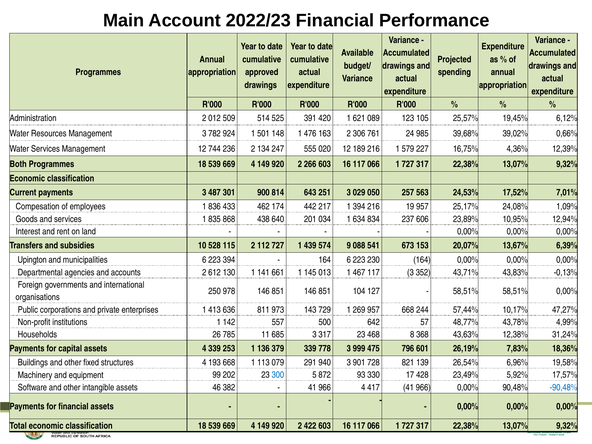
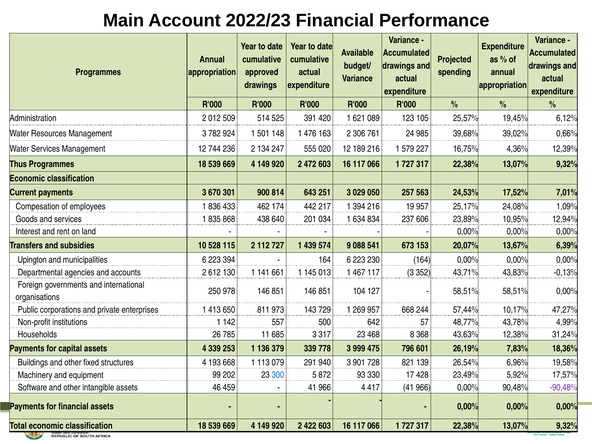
Both: Both -> Thus (18, 164)
266: 266 -> 472 (310, 164)
487: 487 -> 670 (214, 193)
636: 636 -> 650 (229, 310)
382: 382 -> 459 (229, 387)
-90,48% colour: blue -> purple (564, 387)
